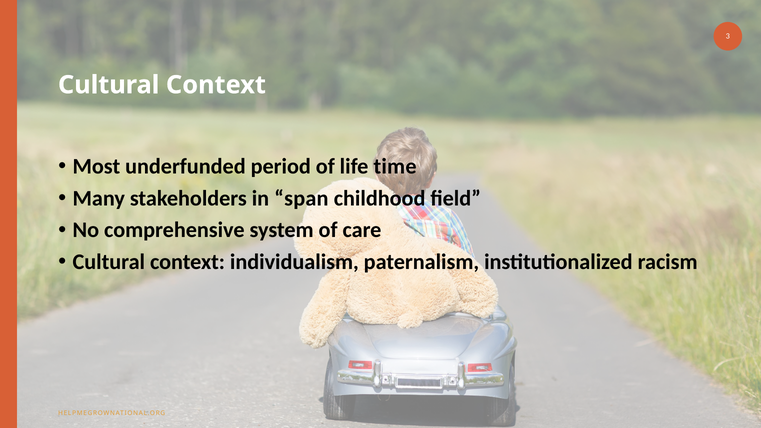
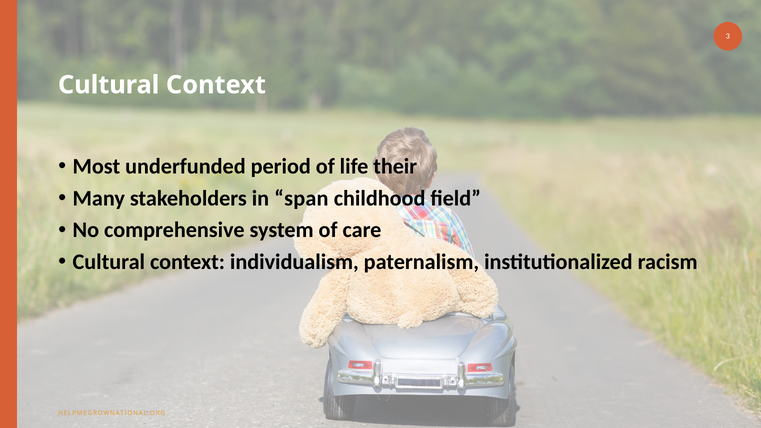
time: time -> their (395, 166)
